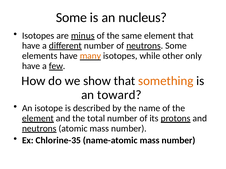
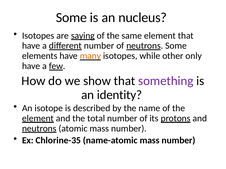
minus: minus -> saying (83, 36)
something colour: orange -> purple (166, 81)
toward: toward -> identity (119, 95)
